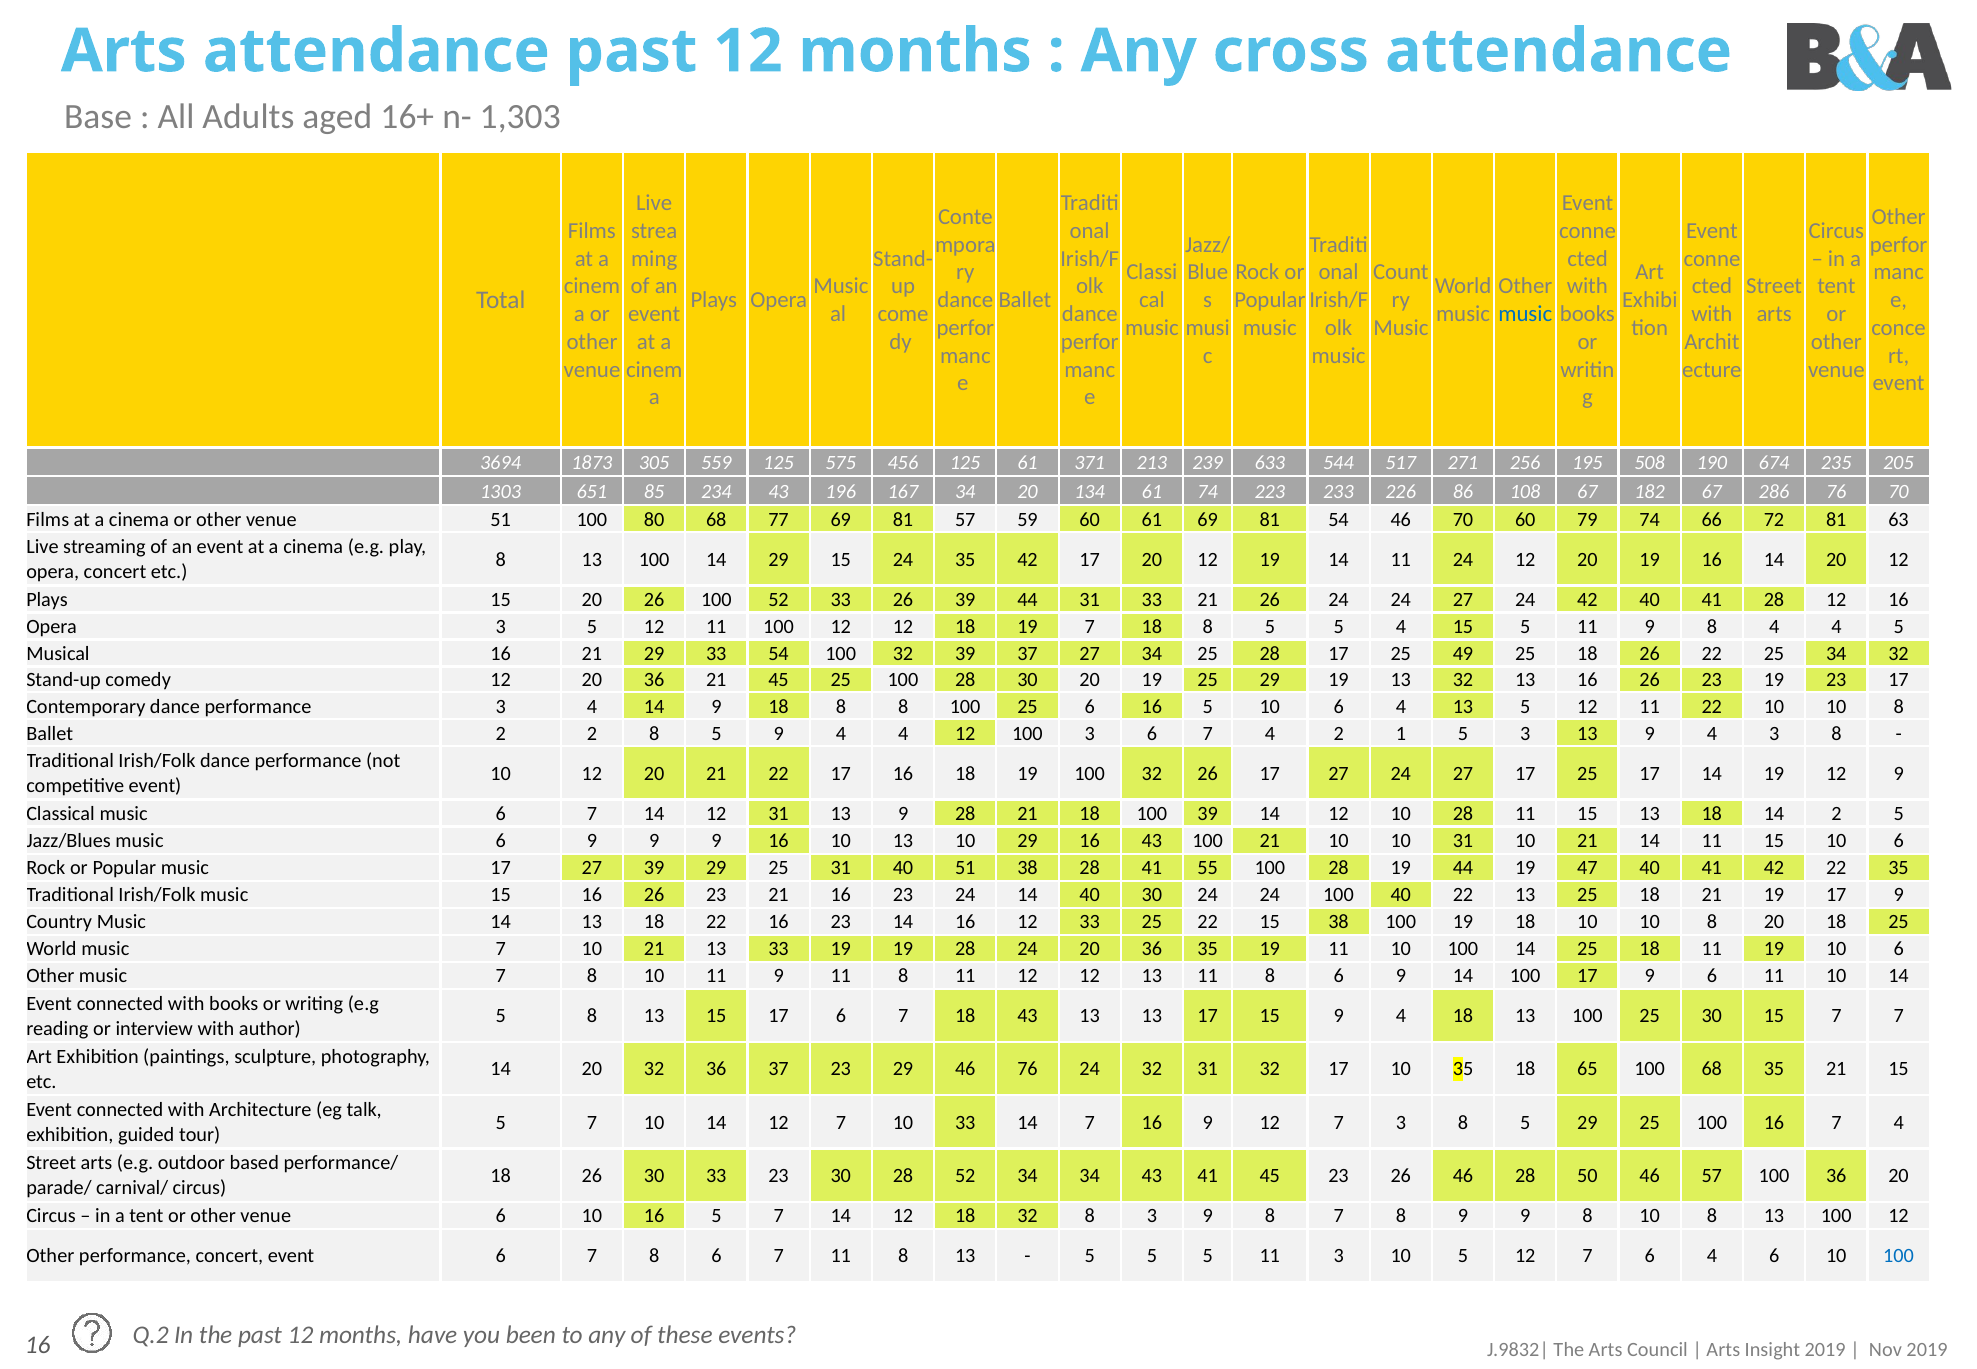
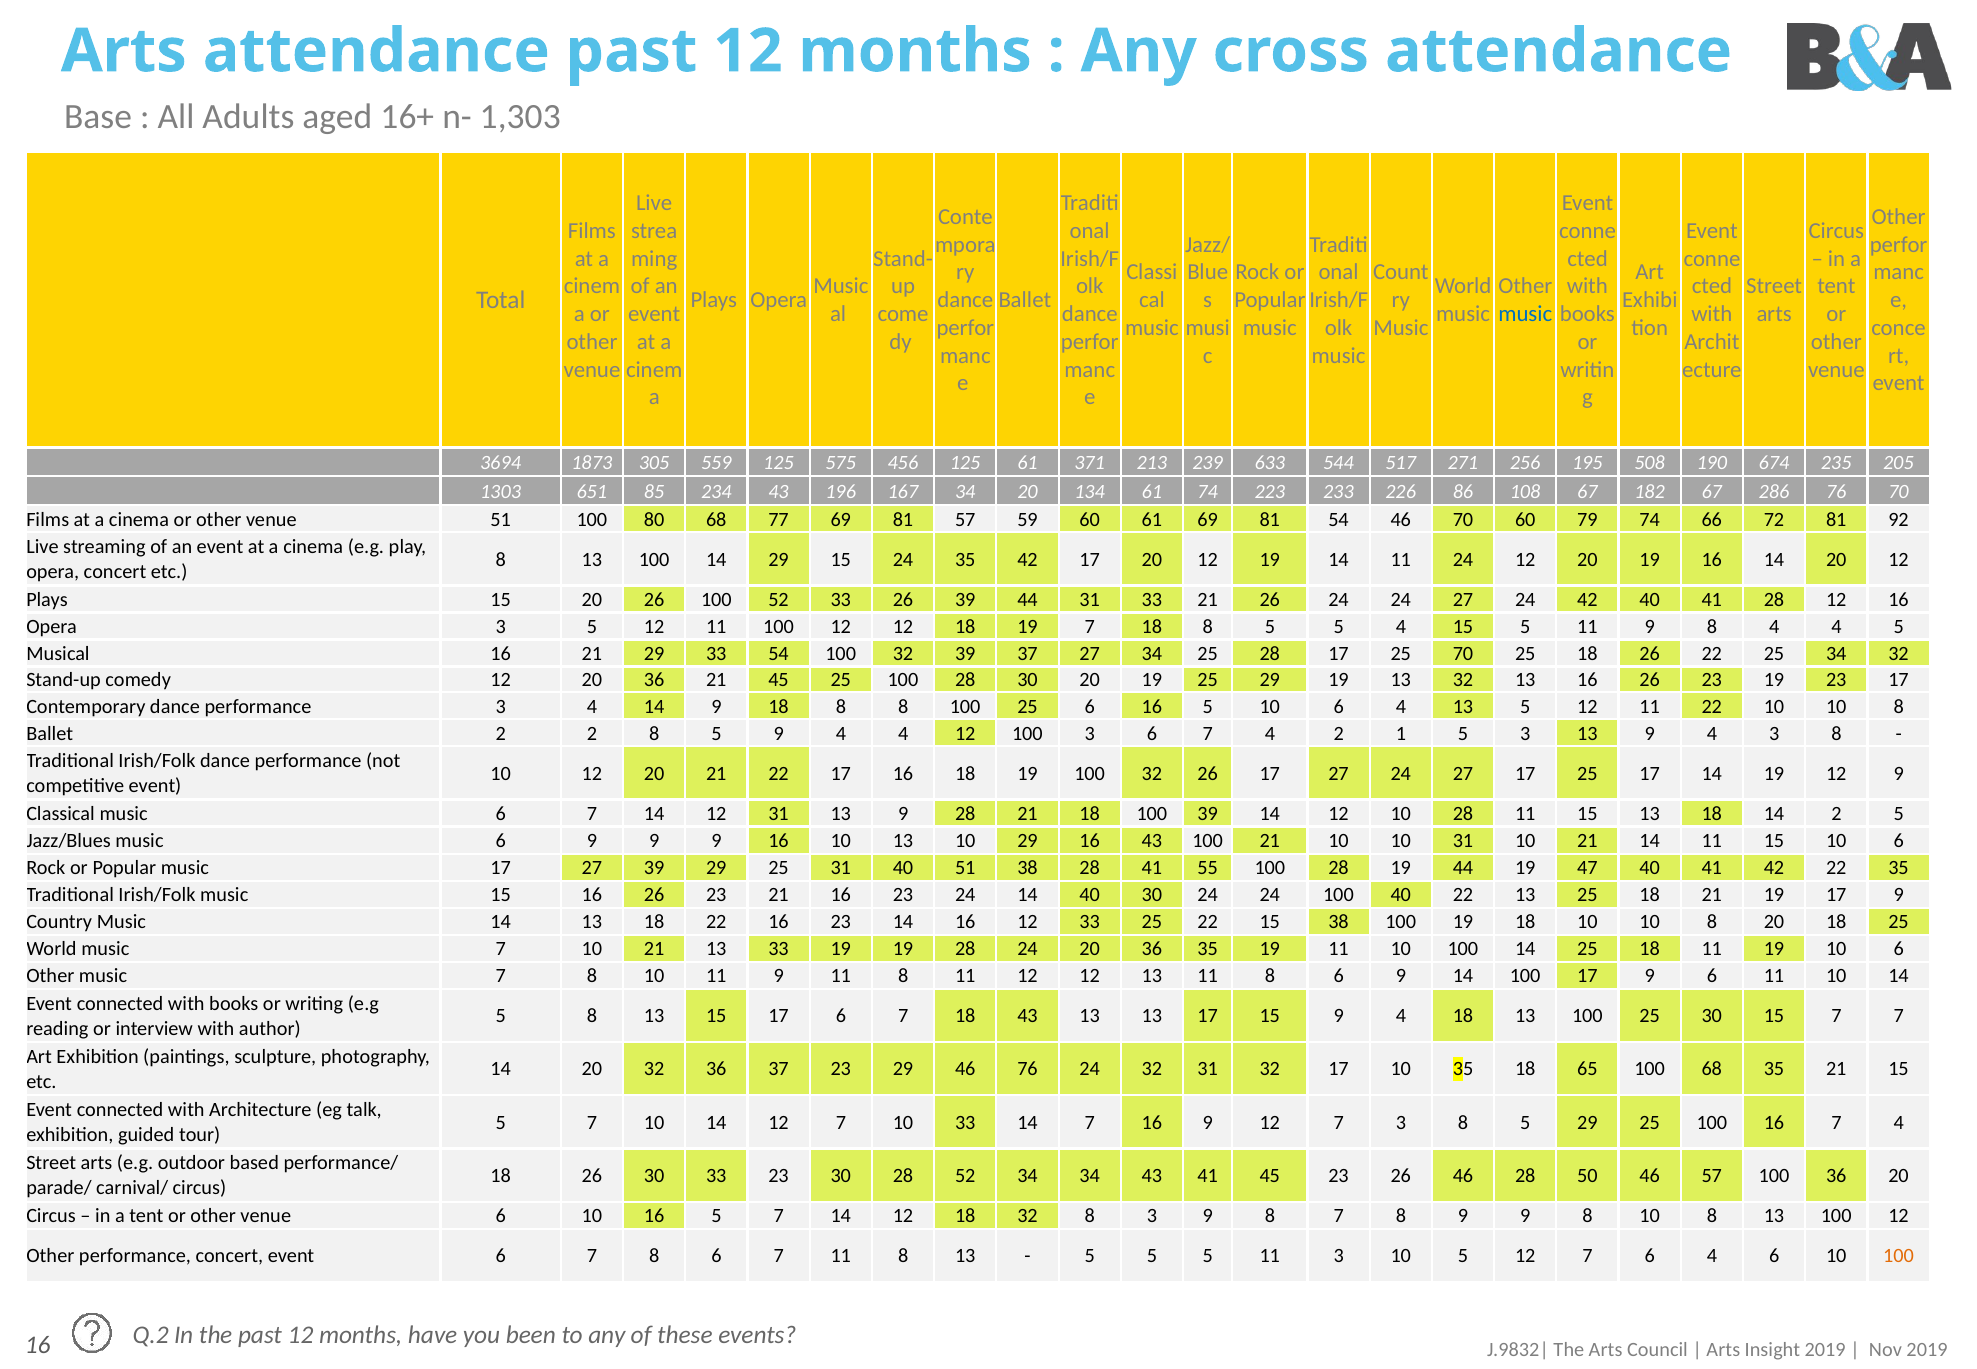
63: 63 -> 92 (1899, 519)
25 49: 49 -> 70 (1463, 654)
100 colour: blue -> orange (1898, 1256)
